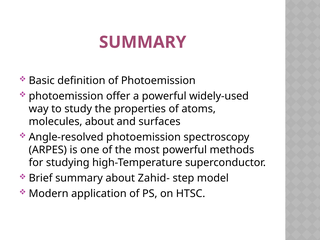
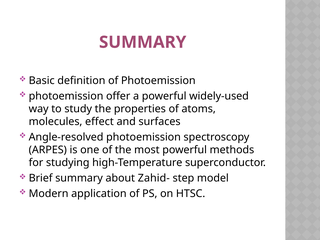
molecules about: about -> effect (99, 122)
